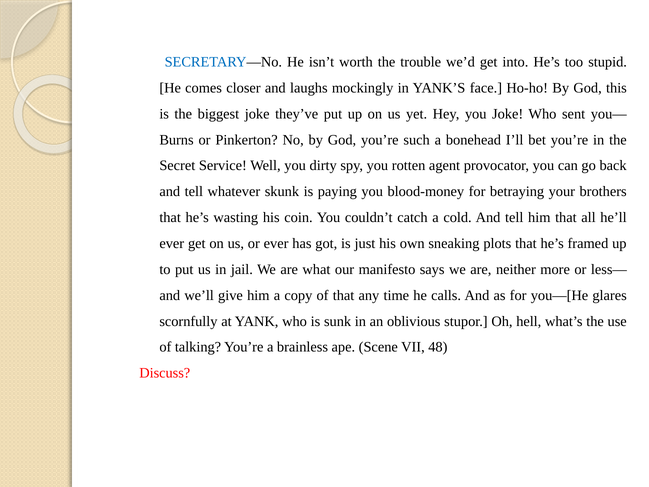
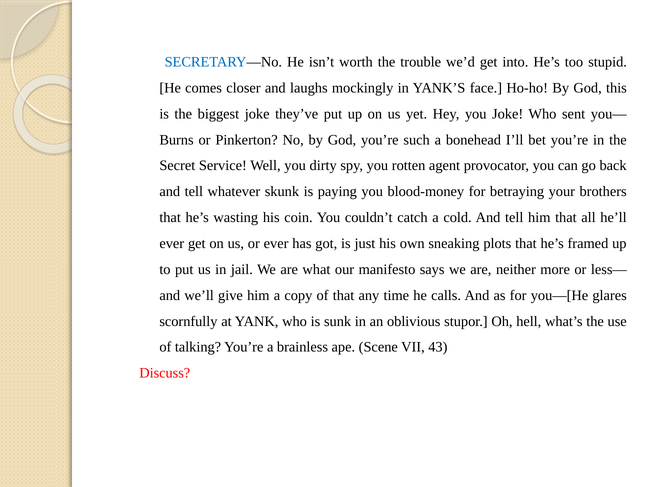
48: 48 -> 43 (438, 347)
